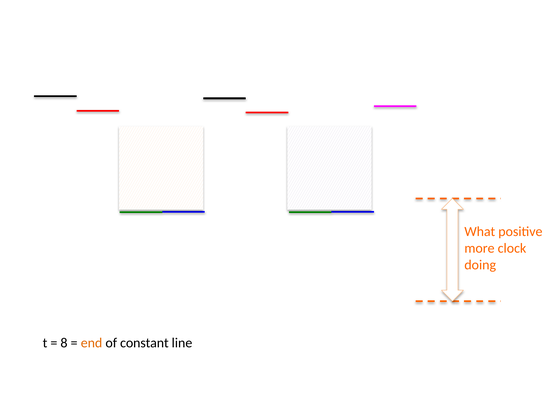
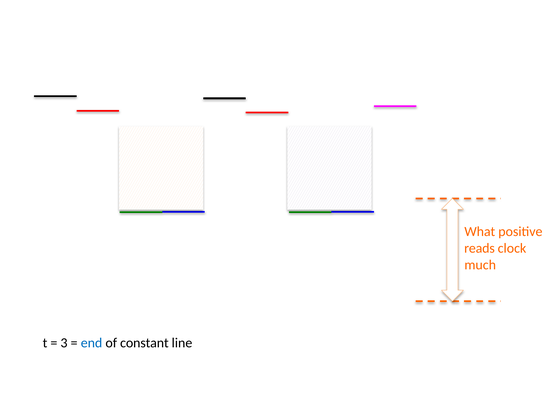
more: more -> reads (479, 249)
doing: doing -> much (480, 265)
8: 8 -> 3 (64, 344)
end colour: orange -> blue (92, 344)
